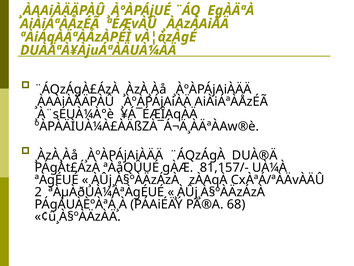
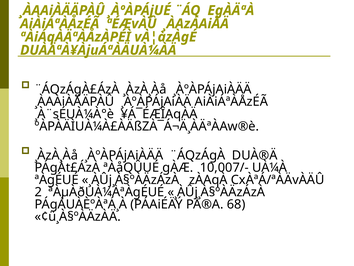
81,157/-: 81,157/- -> 10,007/- (224, 167)
